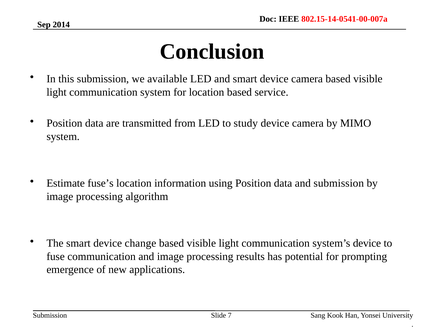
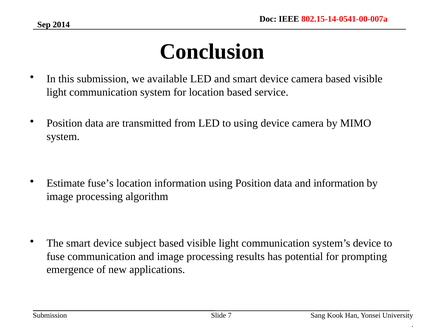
to study: study -> using (246, 123)
and submission: submission -> information (339, 183)
change: change -> subject (140, 243)
